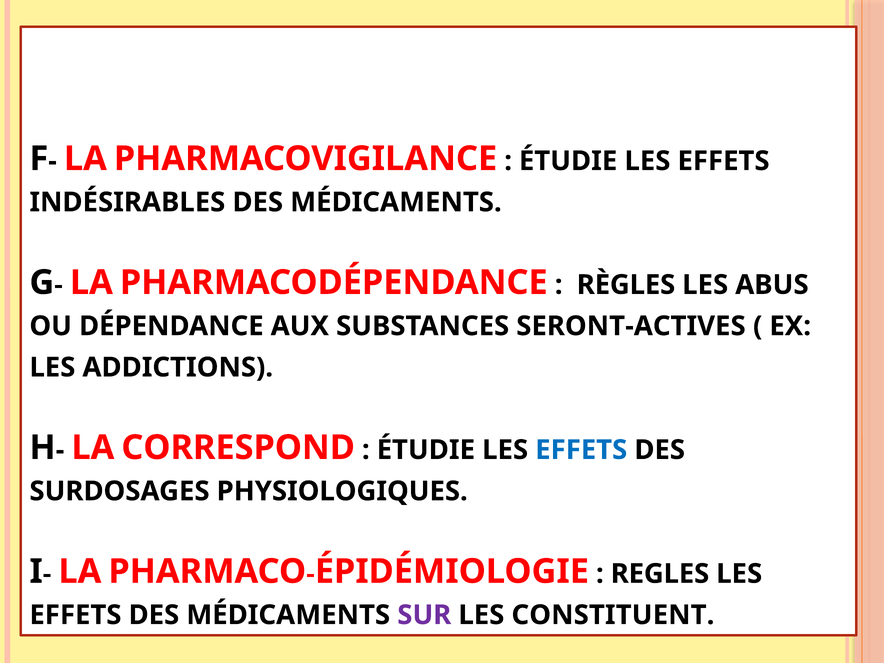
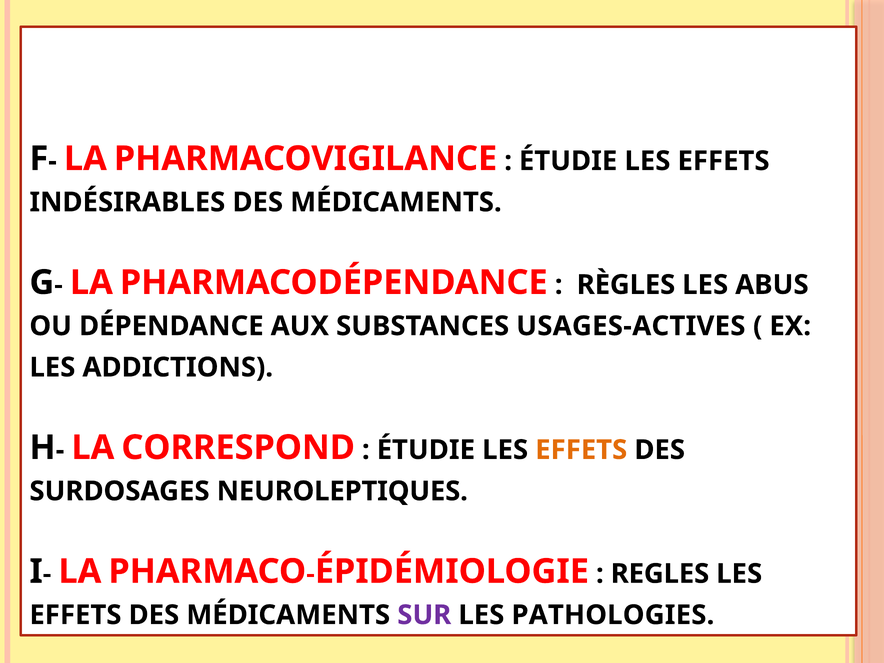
SERONT-ACTIVES: SERONT-ACTIVES -> USAGES-ACTIVES (631, 326)
EFFETS colour: blue -> orange (581, 450)
PHYSIOLOGIQUES: PHYSIOLOGIQUES -> NEUROLEPTIQUES (342, 491)
CONSTITUENT: CONSTITUENT -> PATHOLOGIES (613, 615)
